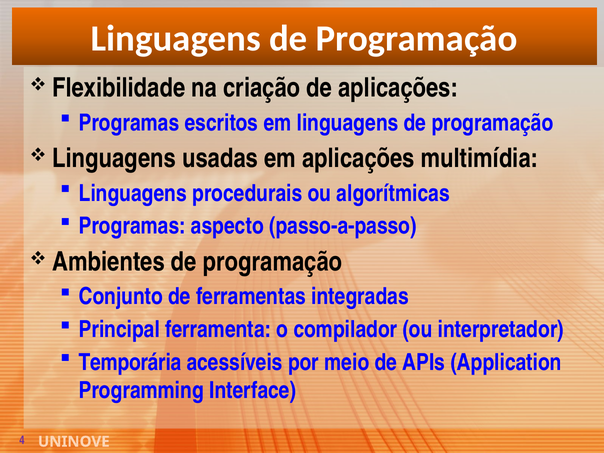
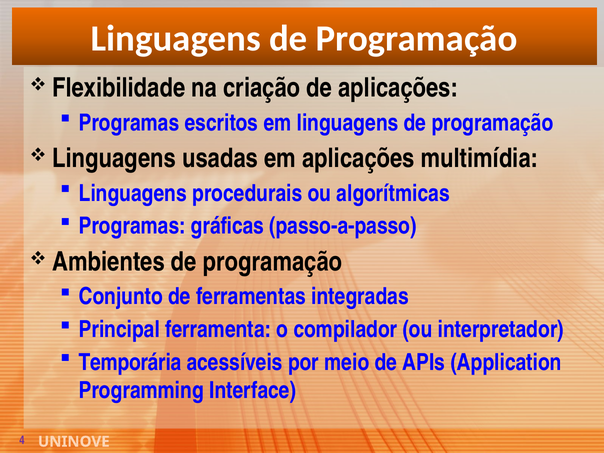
aspecto: aspecto -> gráficas (227, 226)
